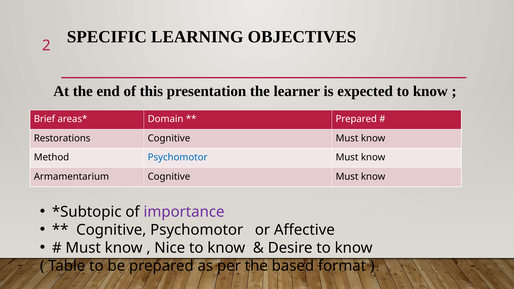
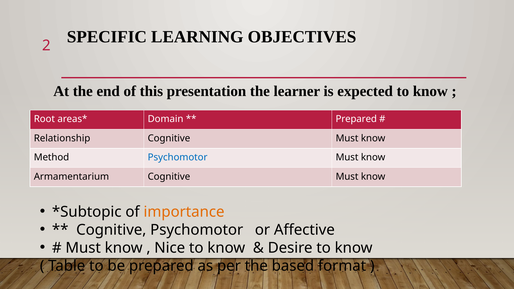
Brief: Brief -> Root (44, 119)
Restorations: Restorations -> Relationship (62, 138)
importance colour: purple -> orange (184, 212)
